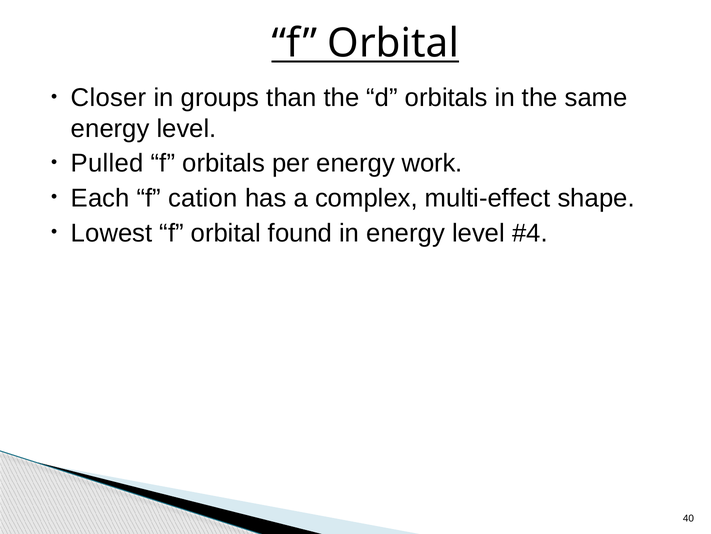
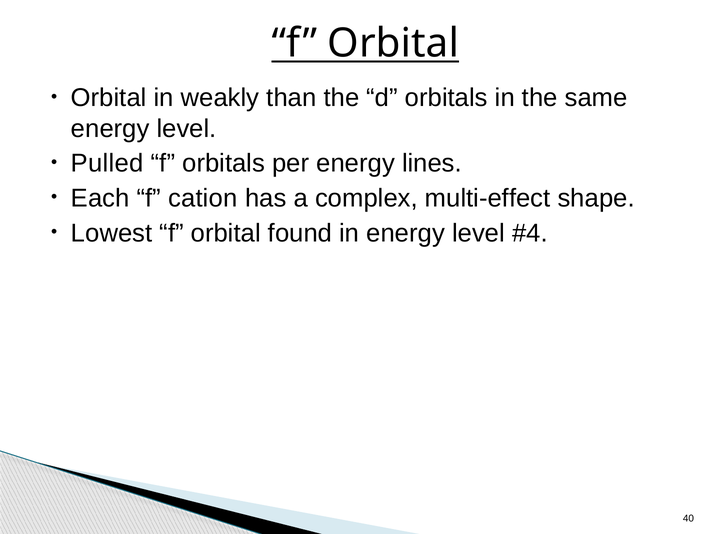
Closer: Closer -> Orbital (109, 98)
groups: groups -> weakly (220, 98)
work: work -> lines (432, 163)
